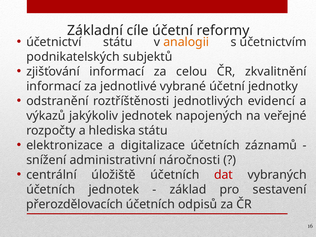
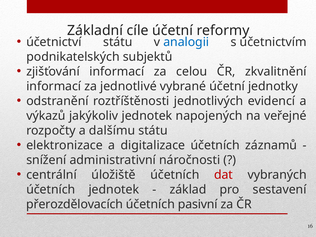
analogii colour: orange -> blue (186, 42)
hlediska: hlediska -> dalšímu (112, 131)
odpisů: odpisů -> pasivní (198, 204)
